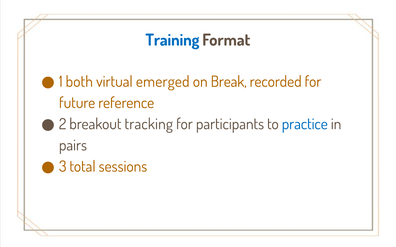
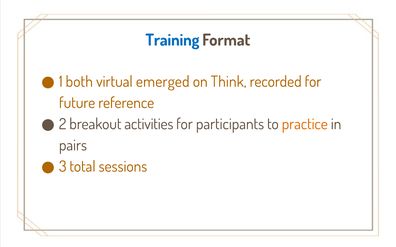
Break: Break -> Think (229, 82)
tracking: tracking -> activities (149, 124)
practice colour: blue -> orange (305, 124)
